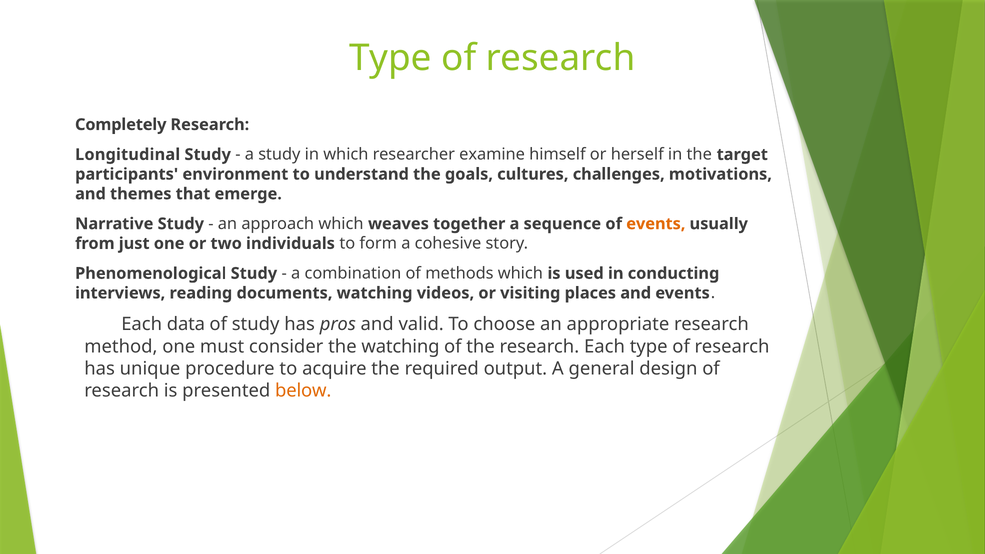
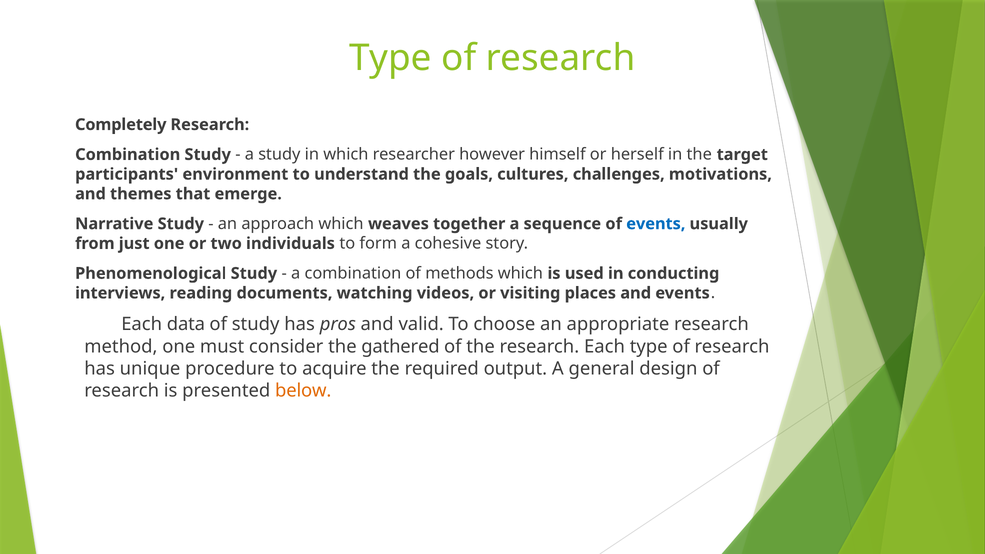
Longitudinal: Longitudinal -> Combination (128, 155)
examine: examine -> however (492, 155)
events colour: orange -> blue (656, 224)
the watching: watching -> gathered (400, 347)
